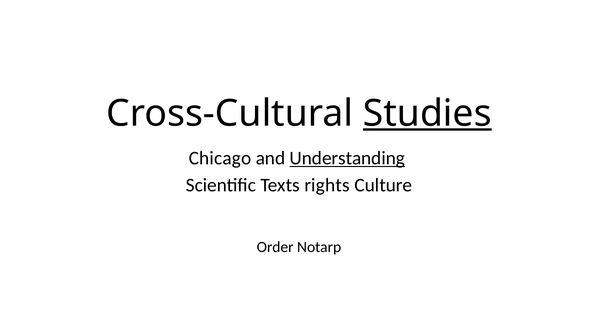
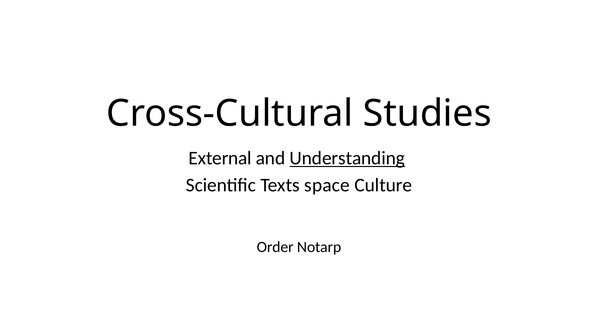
Studies underline: present -> none (427, 114)
Chicago: Chicago -> External (220, 158)
rights: rights -> space (327, 185)
